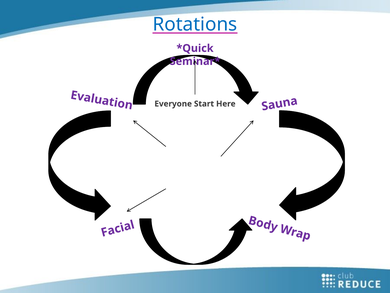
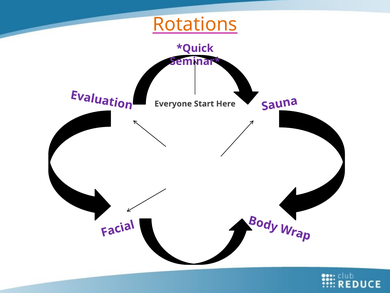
Rotations colour: blue -> orange (195, 24)
